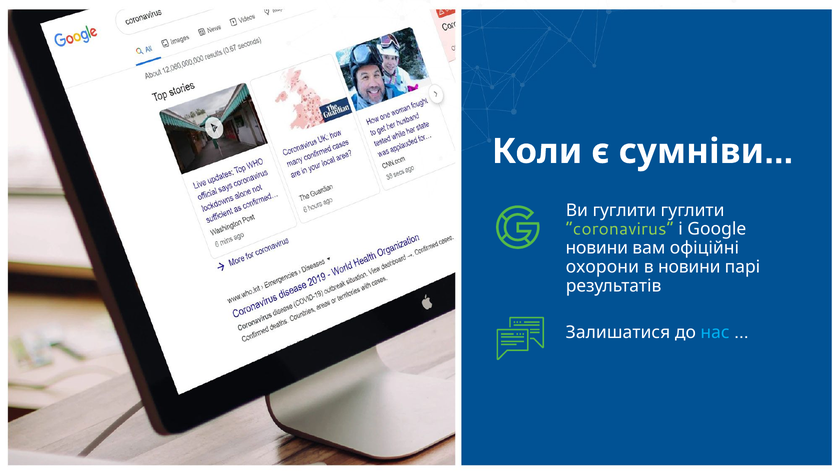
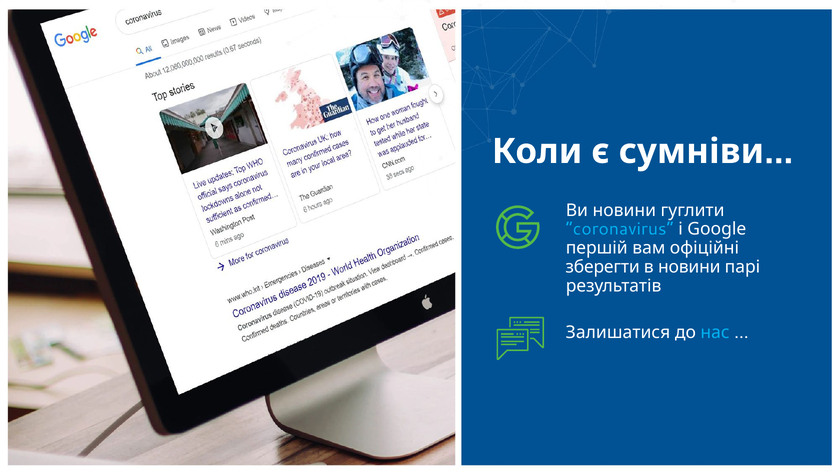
Ви гуглити: гуглити -> новини (624, 210)
coronavirus colour: light green -> light blue (620, 229)
новини: новини -> першій (597, 248)
охорони: охорони -> зберегти (603, 267)
